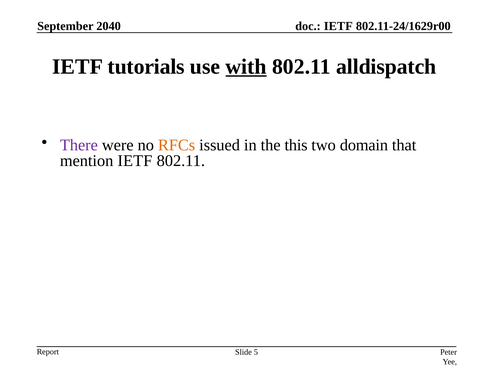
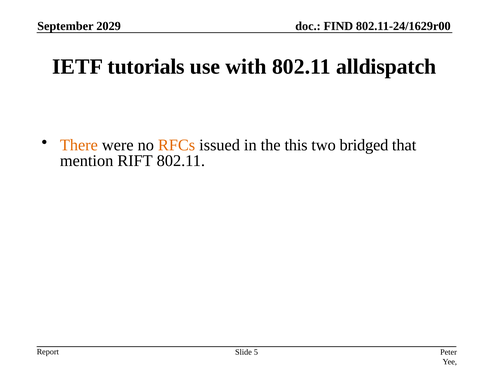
2040: 2040 -> 2029 (109, 26)
IETF: IETF -> FIND (338, 26)
with underline: present -> none (246, 67)
There colour: purple -> orange (79, 145)
domain: domain -> bridged (364, 145)
mention IETF: IETF -> RIFT (135, 161)
